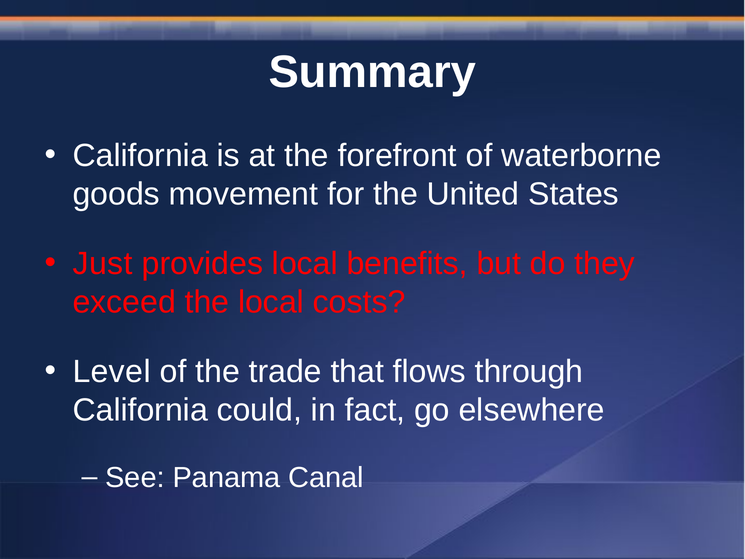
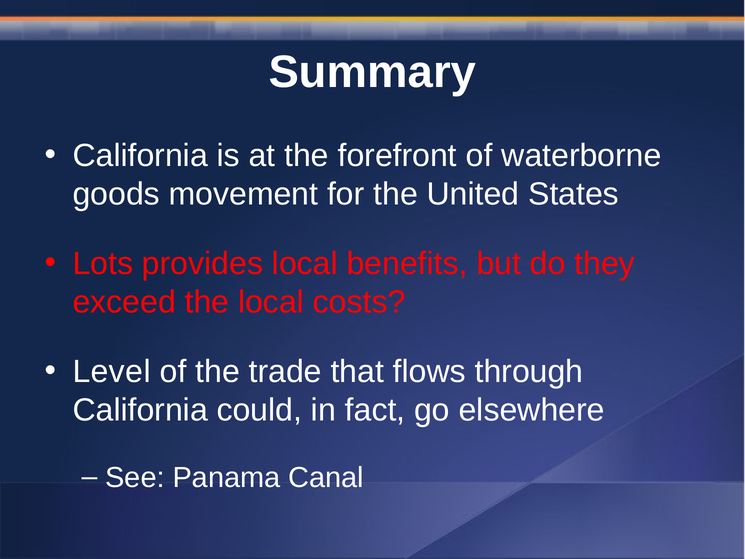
Just: Just -> Lots (103, 264)
